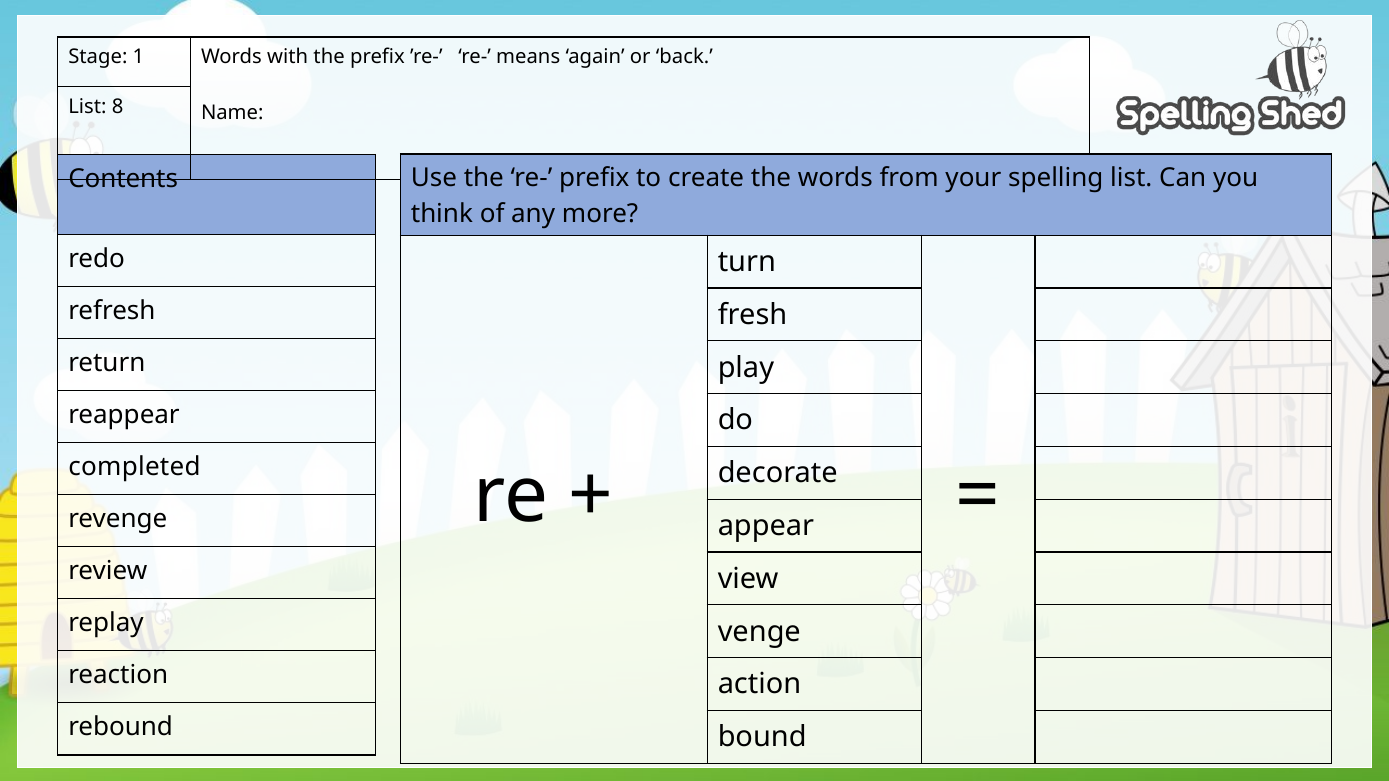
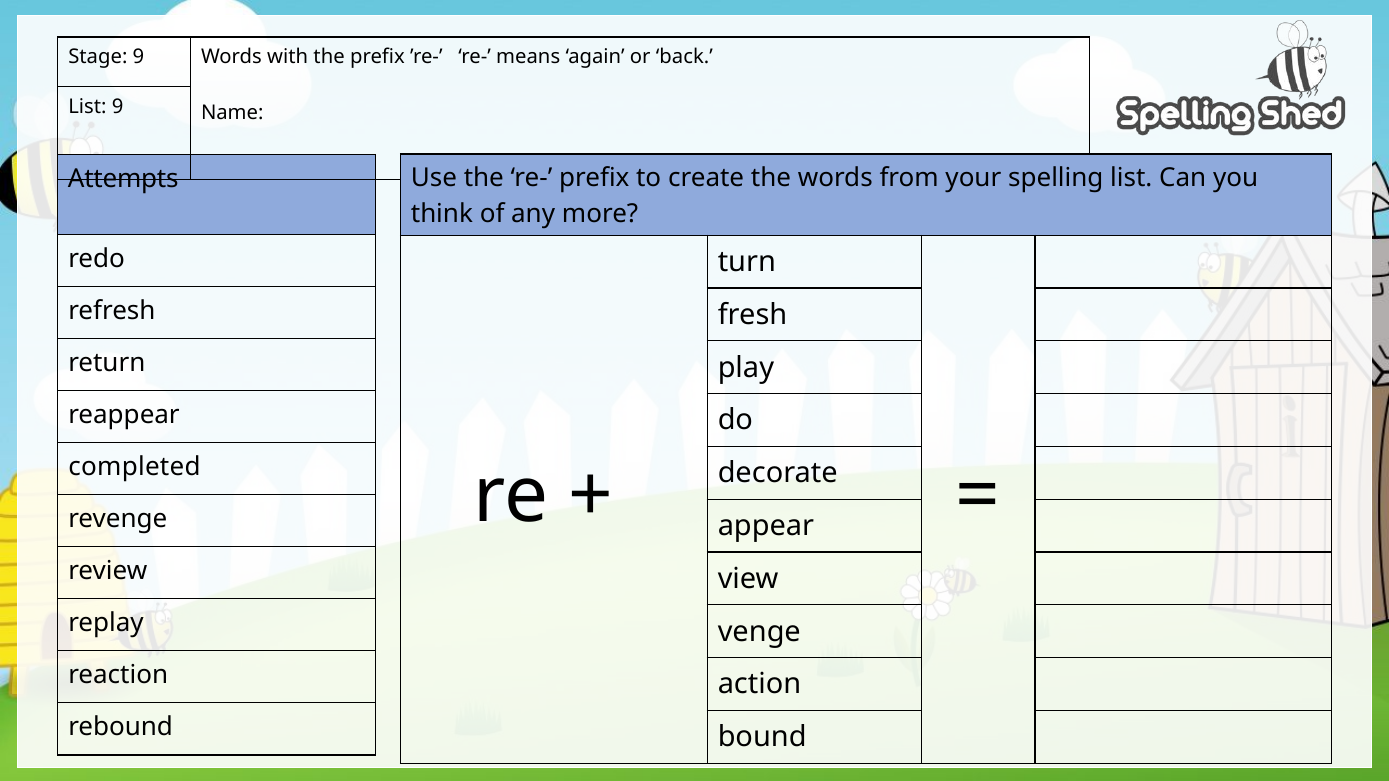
Stage 1: 1 -> 9 (138, 57)
List 8: 8 -> 9 (118, 107)
Contents: Contents -> Attempts (123, 179)
